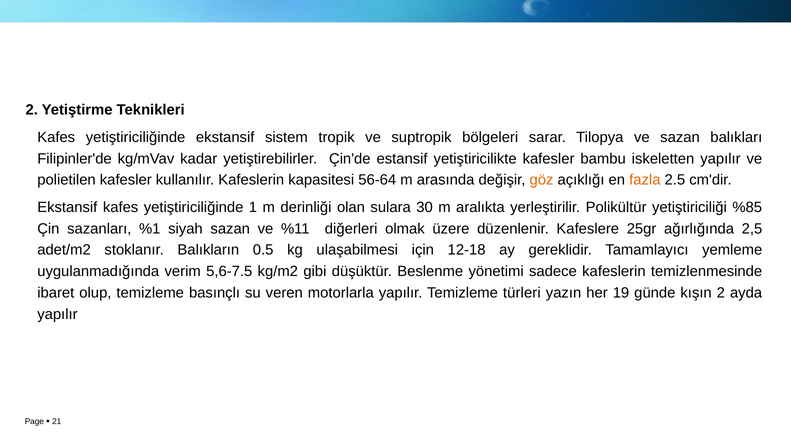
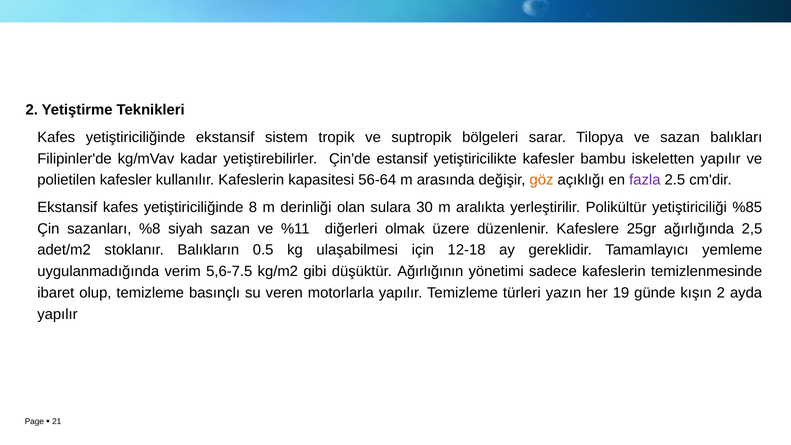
fazla colour: orange -> purple (645, 180)
1: 1 -> 8 (253, 207)
%1: %1 -> %8 (150, 229)
Beslenme: Beslenme -> Ağırlığının (430, 271)
